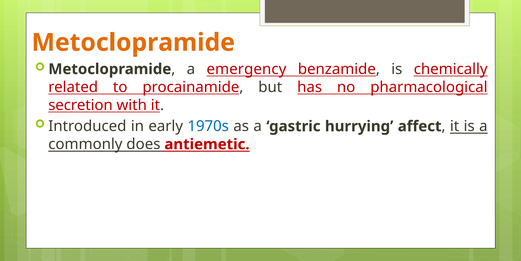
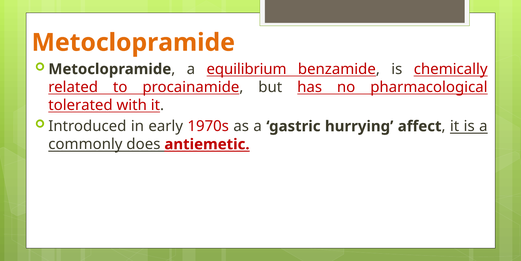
emergency: emergency -> equilibrium (247, 69)
secretion: secretion -> tolerated (80, 105)
1970s colour: blue -> red (208, 126)
